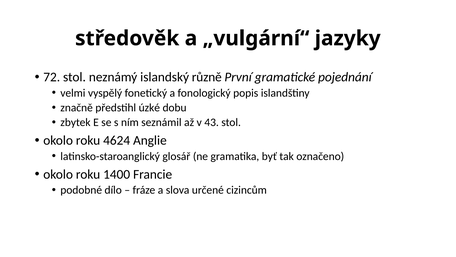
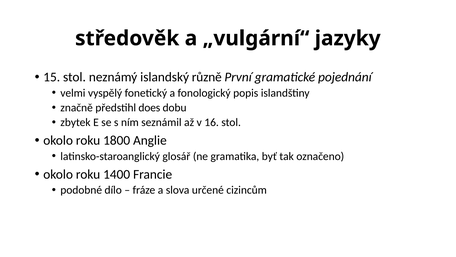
72: 72 -> 15 (52, 77)
úzké: úzké -> does (149, 107)
43: 43 -> 16 (212, 122)
4624: 4624 -> 1800 (117, 140)
